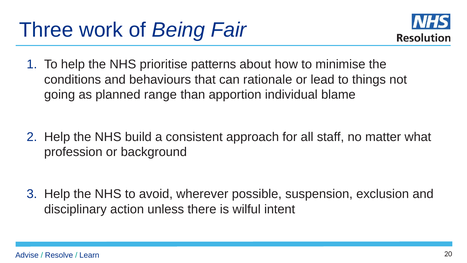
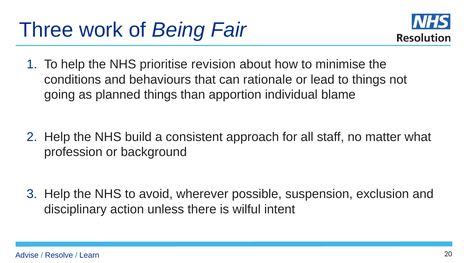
patterns: patterns -> revision (213, 64)
planned range: range -> things (161, 95)
